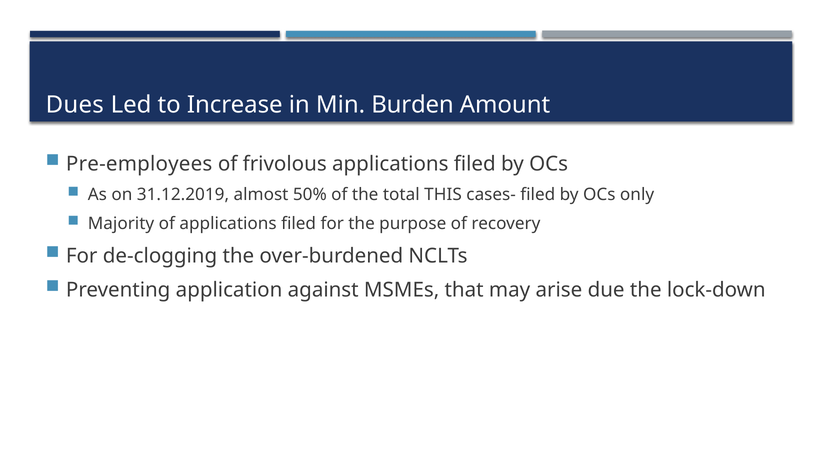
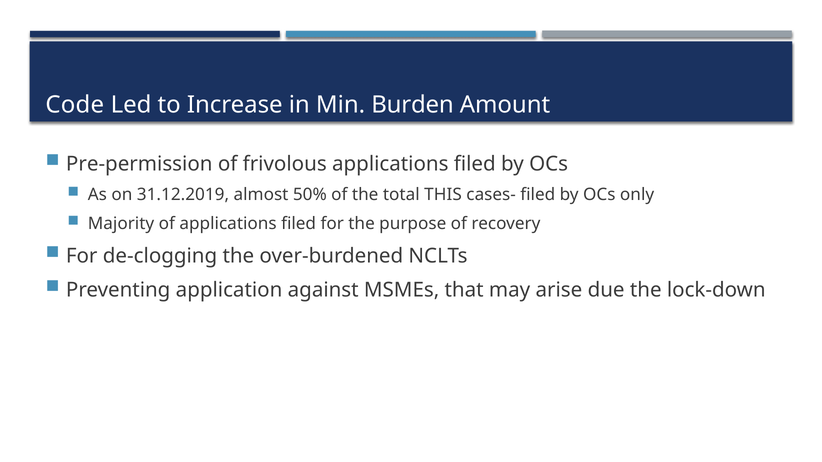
Dues: Dues -> Code (75, 105)
Pre-employees: Pre-employees -> Pre-permission (139, 164)
